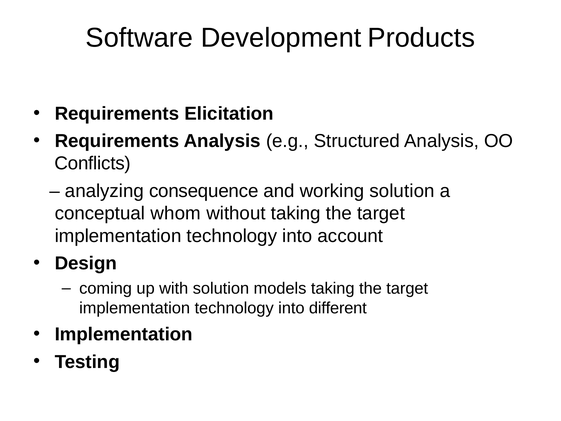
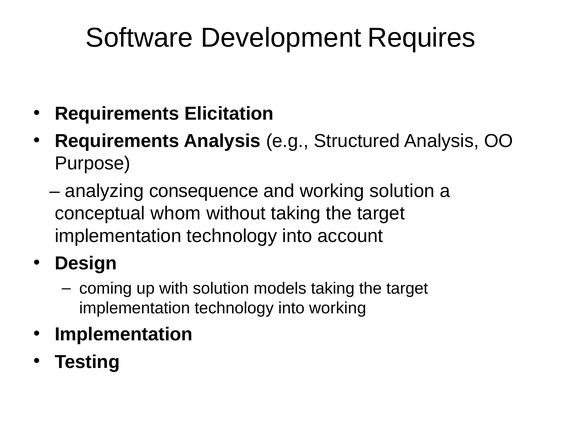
Products: Products -> Requires (421, 38)
Conflicts: Conflicts -> Purpose (93, 163)
into different: different -> working (338, 308)
